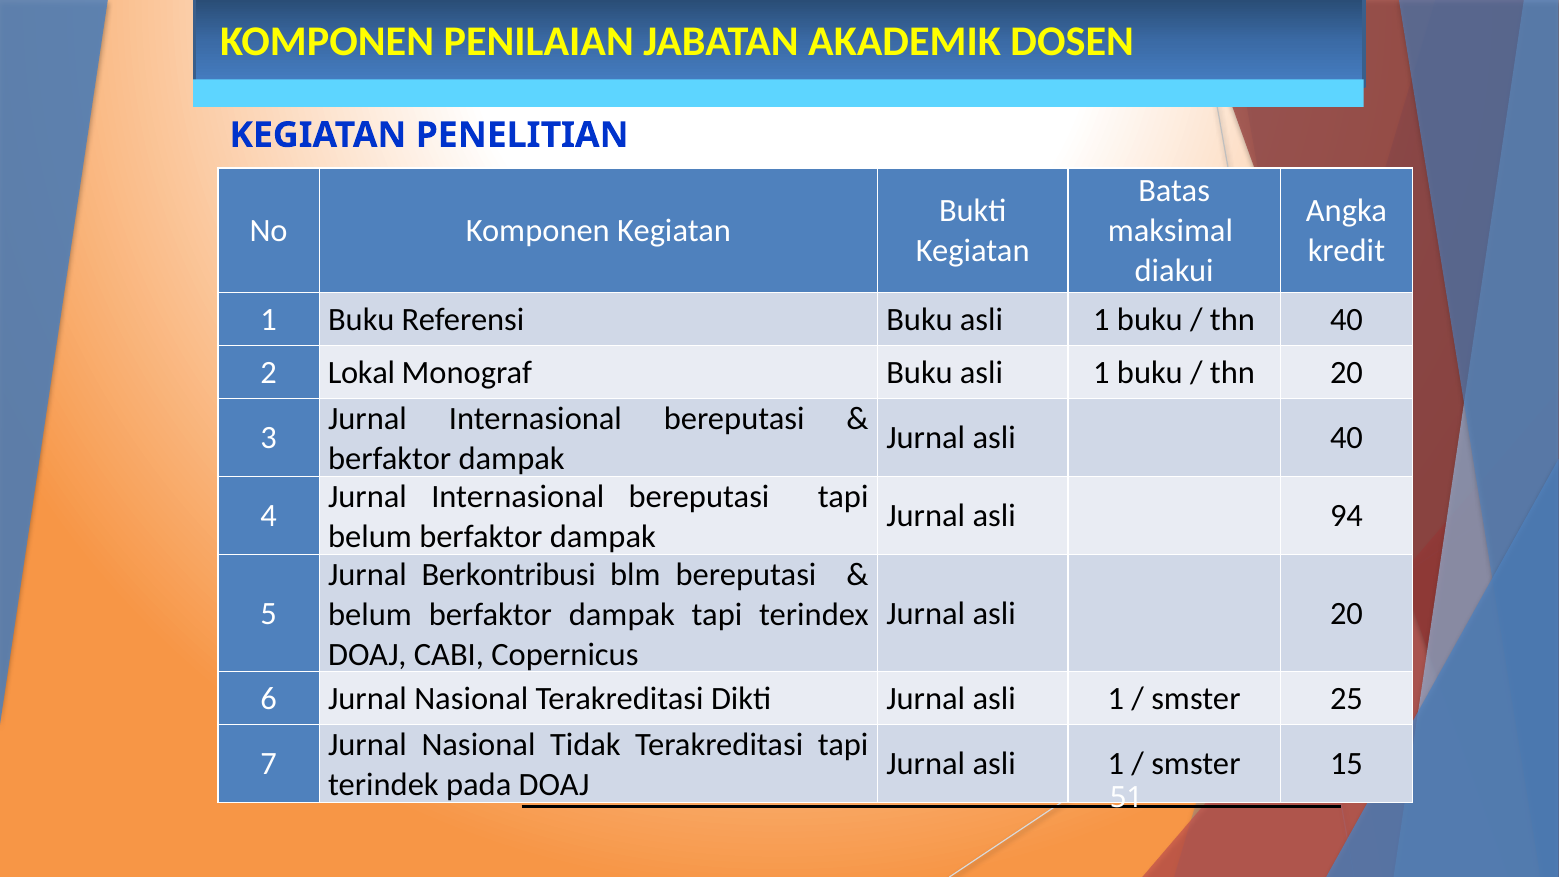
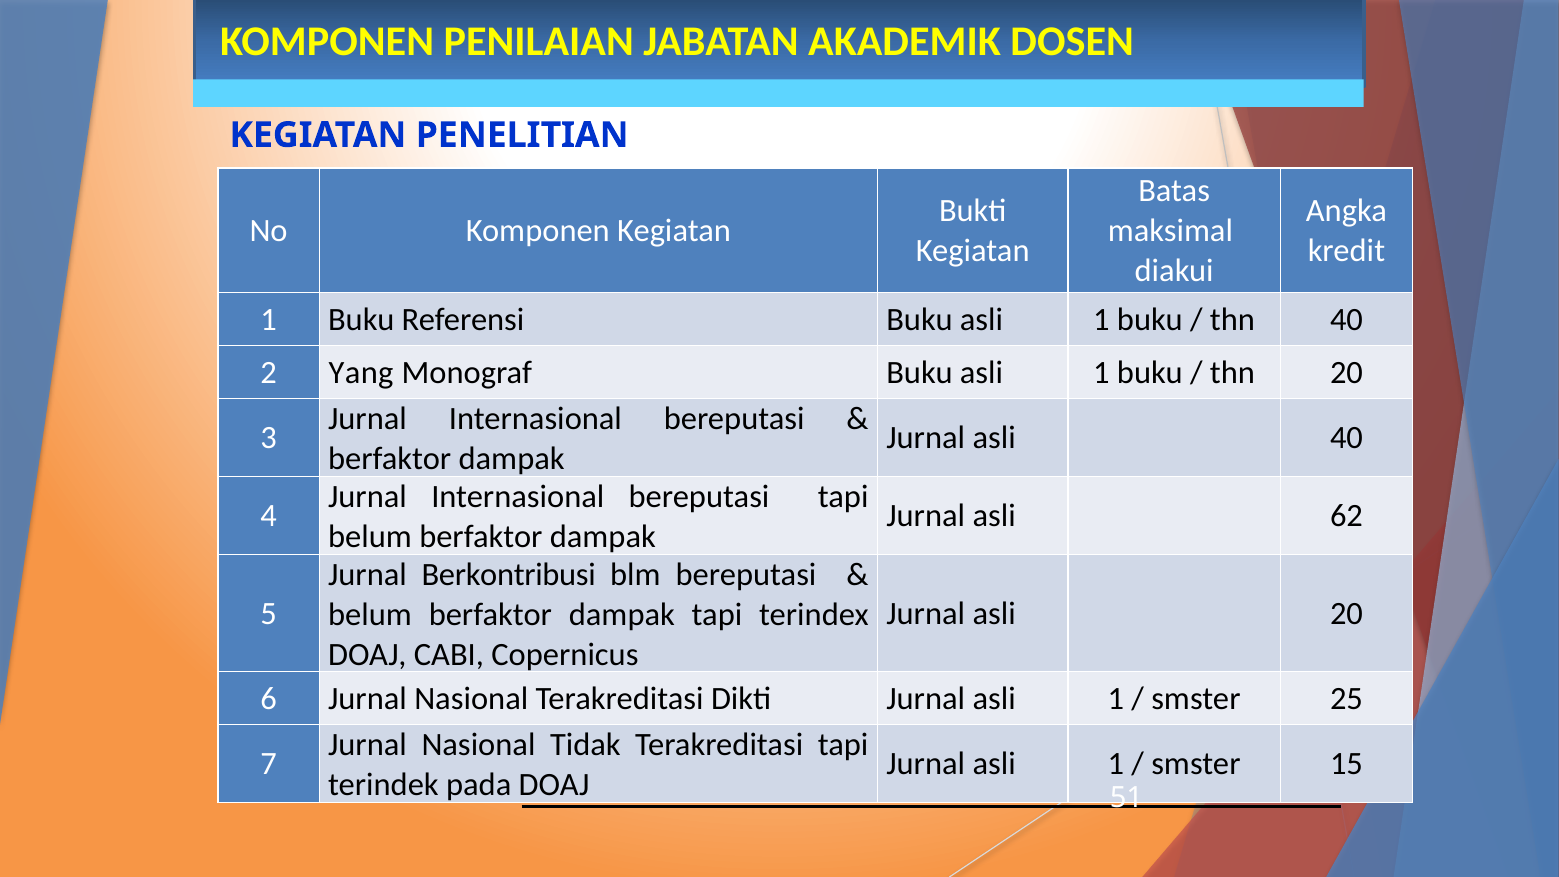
Lokal: Lokal -> Yang (361, 372)
94: 94 -> 62 (1346, 516)
